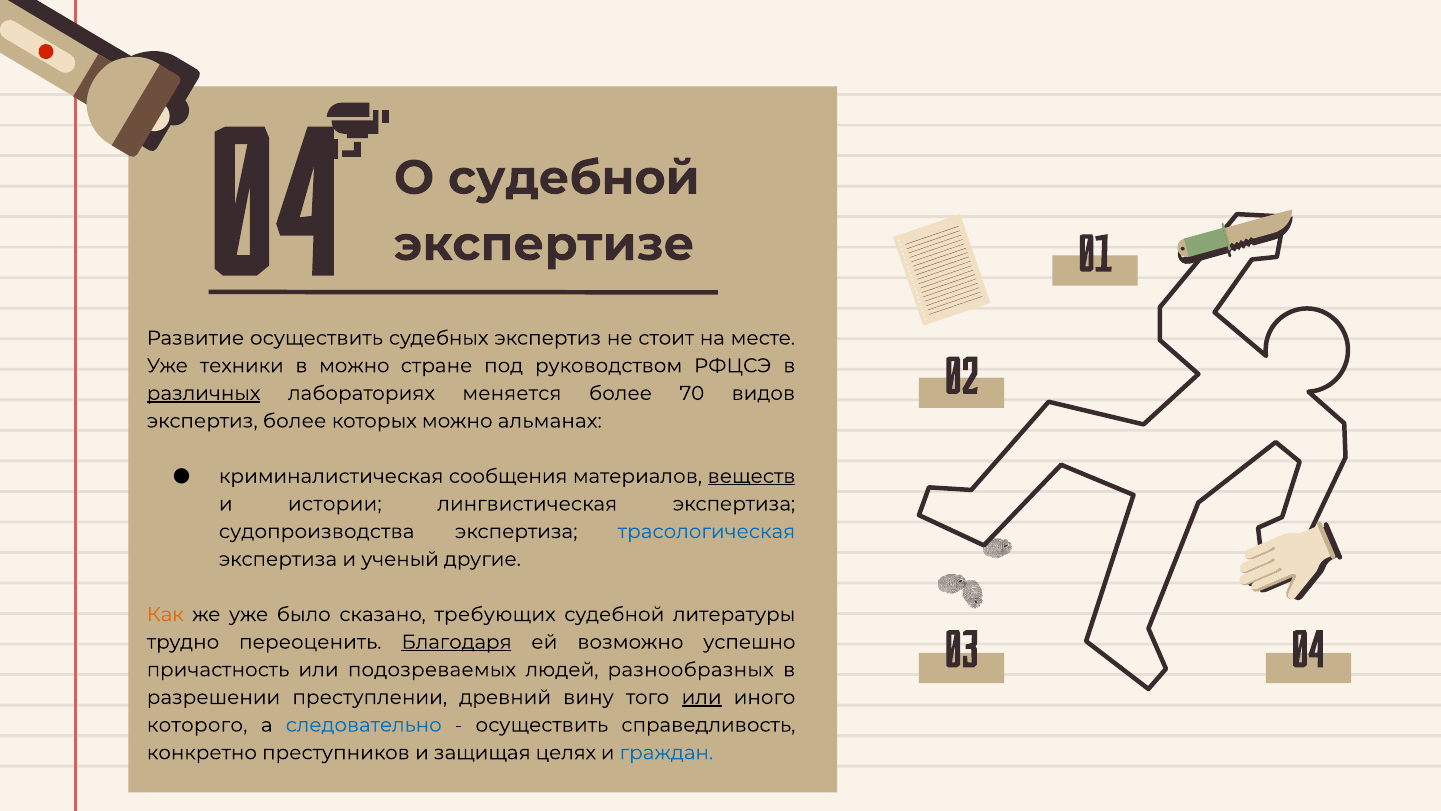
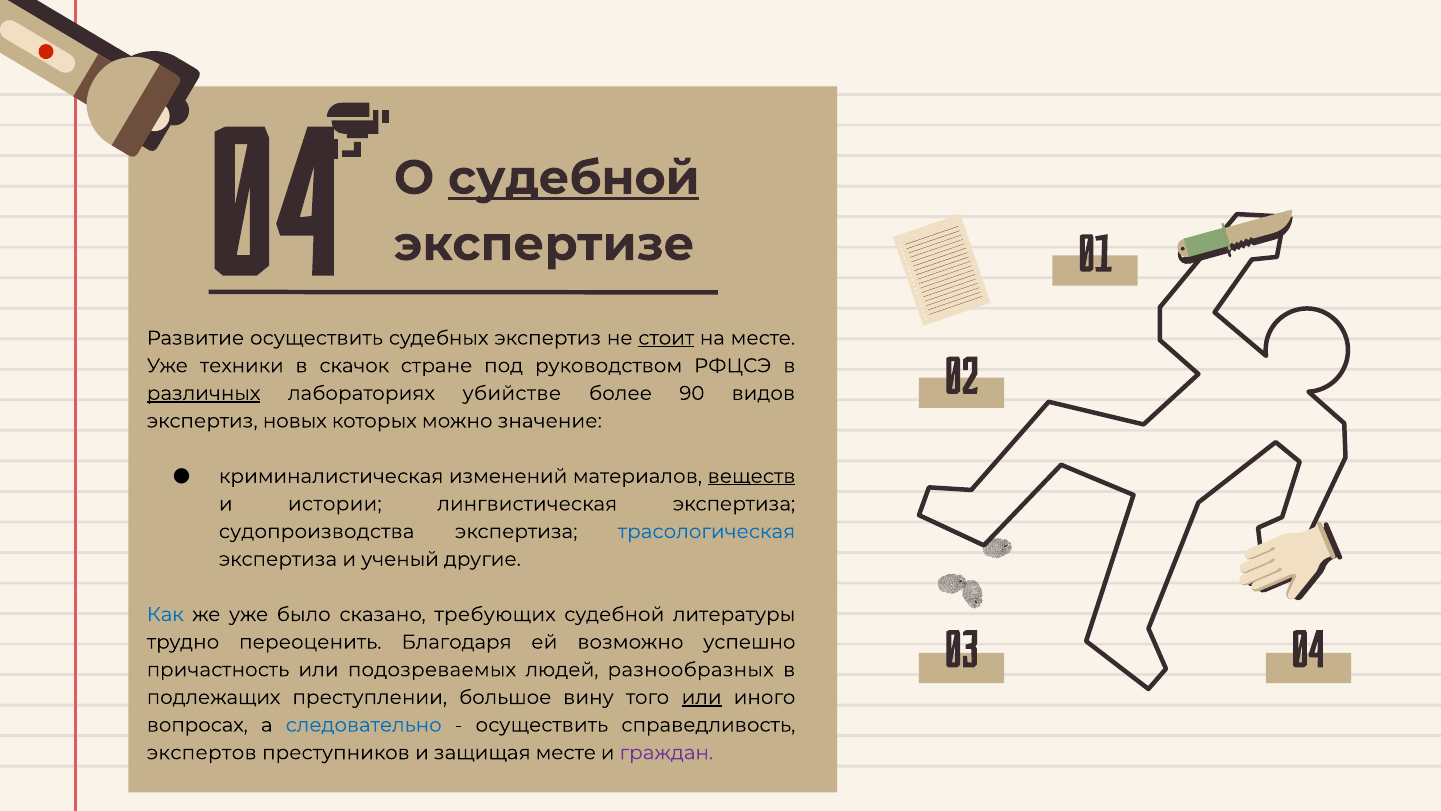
судебной underline: none -> present (574, 178)
стоит underline: none -> present (666, 338)
в можно: можно -> скачок (354, 365)
меняется: меняется -> убийстве (512, 393)
70: 70 -> 90 (692, 393)
экспертиз более: более -> новых (295, 421)
альманах: альманах -> значение (550, 421)
сообщения: сообщения -> изменений (508, 476)
Как colour: orange -> blue (165, 614)
Благодаря underline: present -> none (457, 642)
разрешении: разрешении -> подлежащих (214, 697)
древний: древний -> большое (505, 697)
которого: которого -> вопросах (197, 725)
конкретно: конкретно -> экспертов (202, 752)
защищая целях: целях -> месте (566, 752)
граждан colour: blue -> purple (666, 752)
